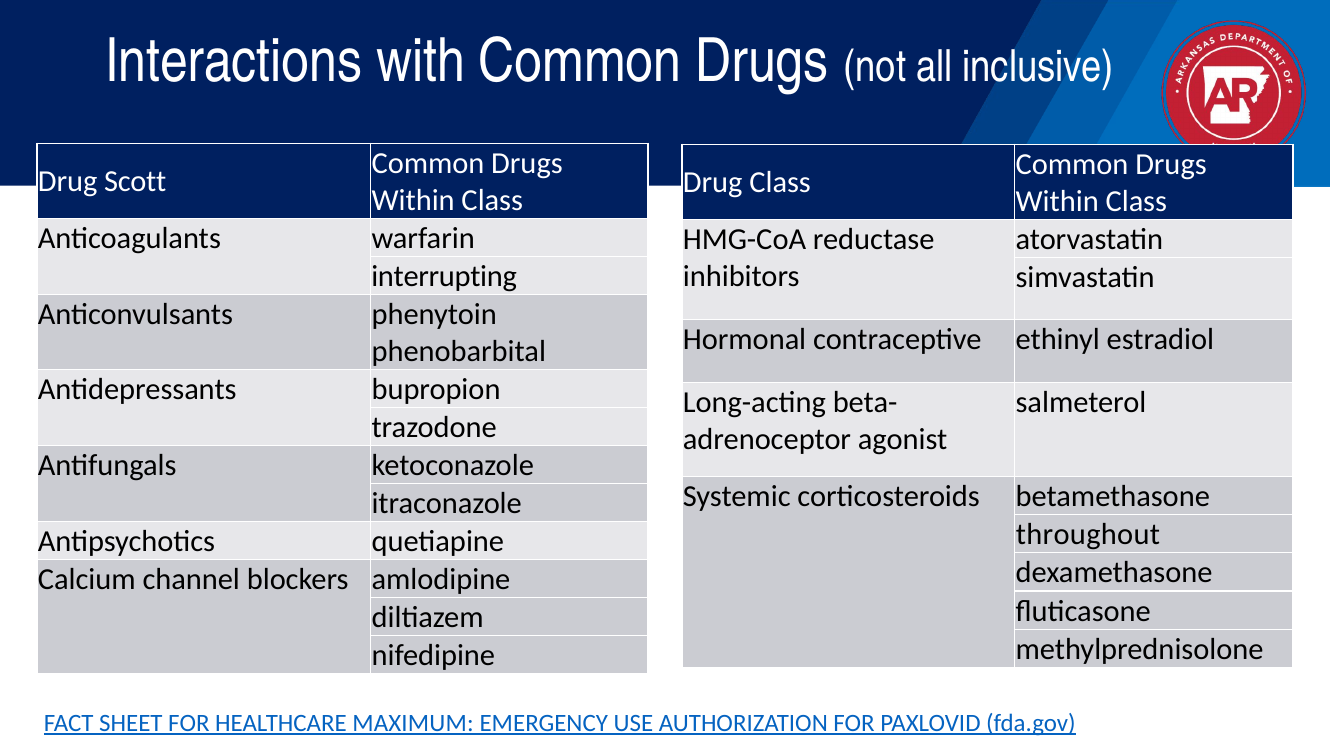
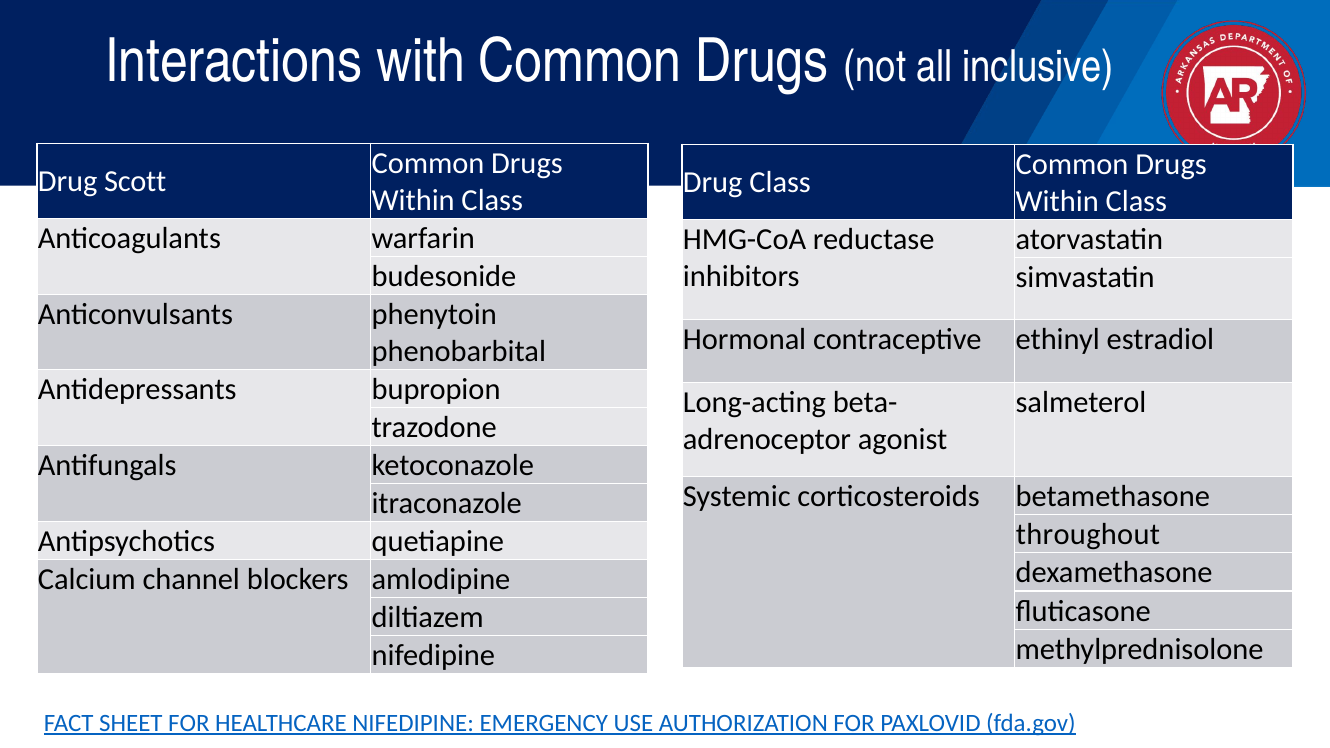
interrupting: interrupting -> budesonide (444, 276)
HEALTHCARE MAXIMUM: MAXIMUM -> NIFEDIPINE (413, 723)
